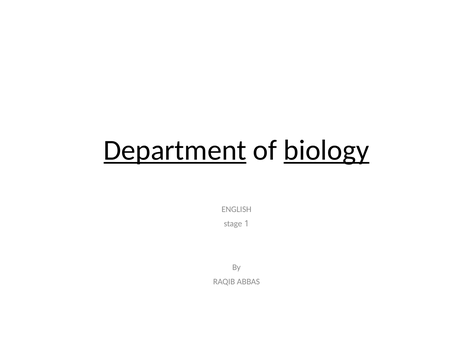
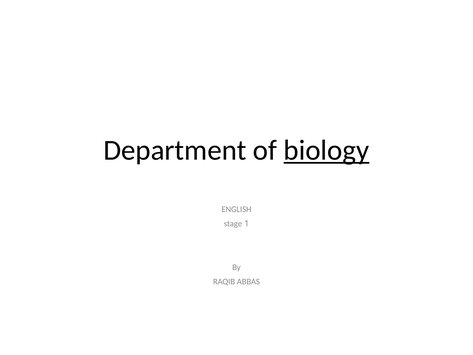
Department underline: present -> none (175, 150)
